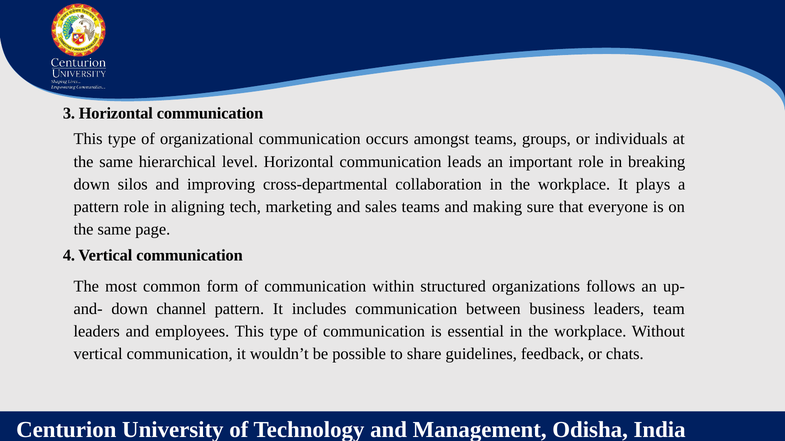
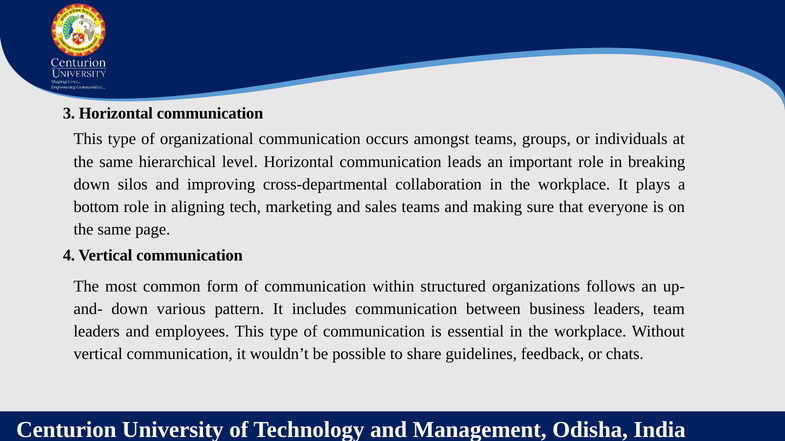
pattern: pattern -> bottom (96, 207)
channel: channel -> various (181, 309)
